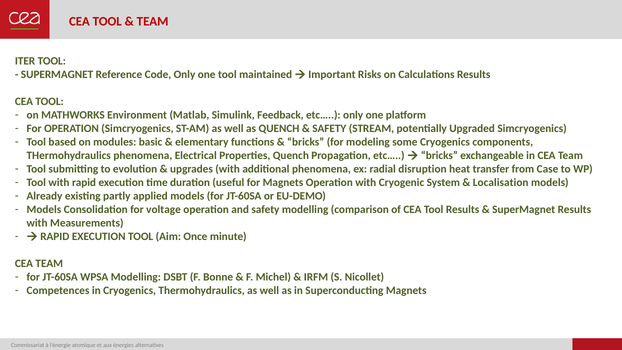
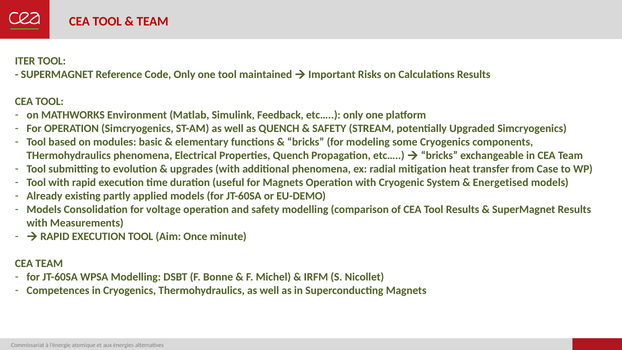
disruption: disruption -> mitigation (422, 169)
Localisation: Localisation -> Energetised (501, 183)
